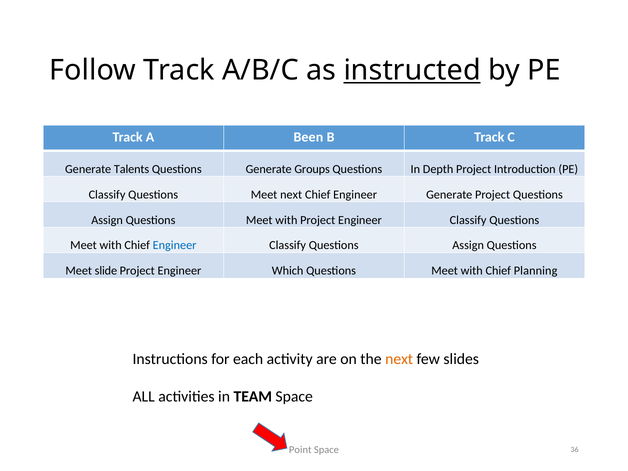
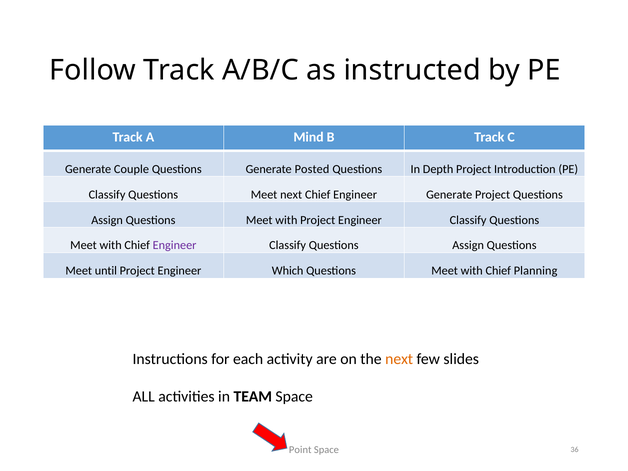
instructed underline: present -> none (412, 70)
Been: Been -> Mind (309, 137)
Talents: Talents -> Couple (131, 169)
Groups: Groups -> Posted (312, 169)
Engineer colour: blue -> purple (175, 245)
slide: slide -> until (106, 271)
